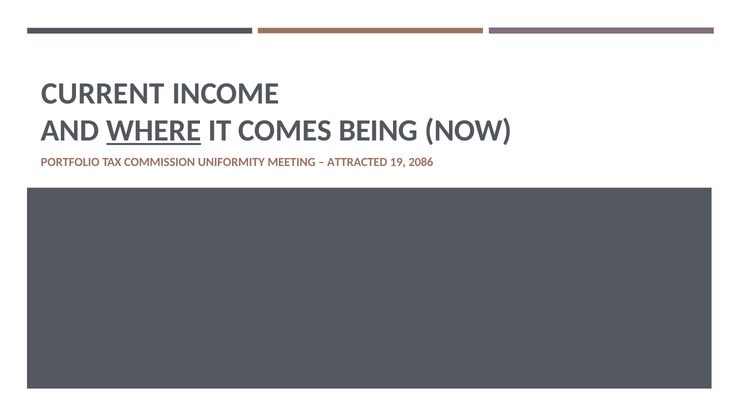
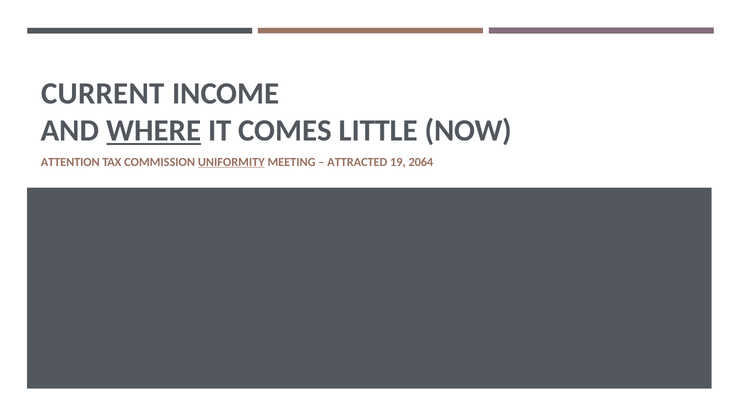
BEING: BEING -> LITTLE (378, 131)
PORTFOLIO: PORTFOLIO -> ATTENTION (70, 162)
UNIFORMITY underline: none -> present (231, 162)
2086: 2086 -> 2064 (421, 162)
